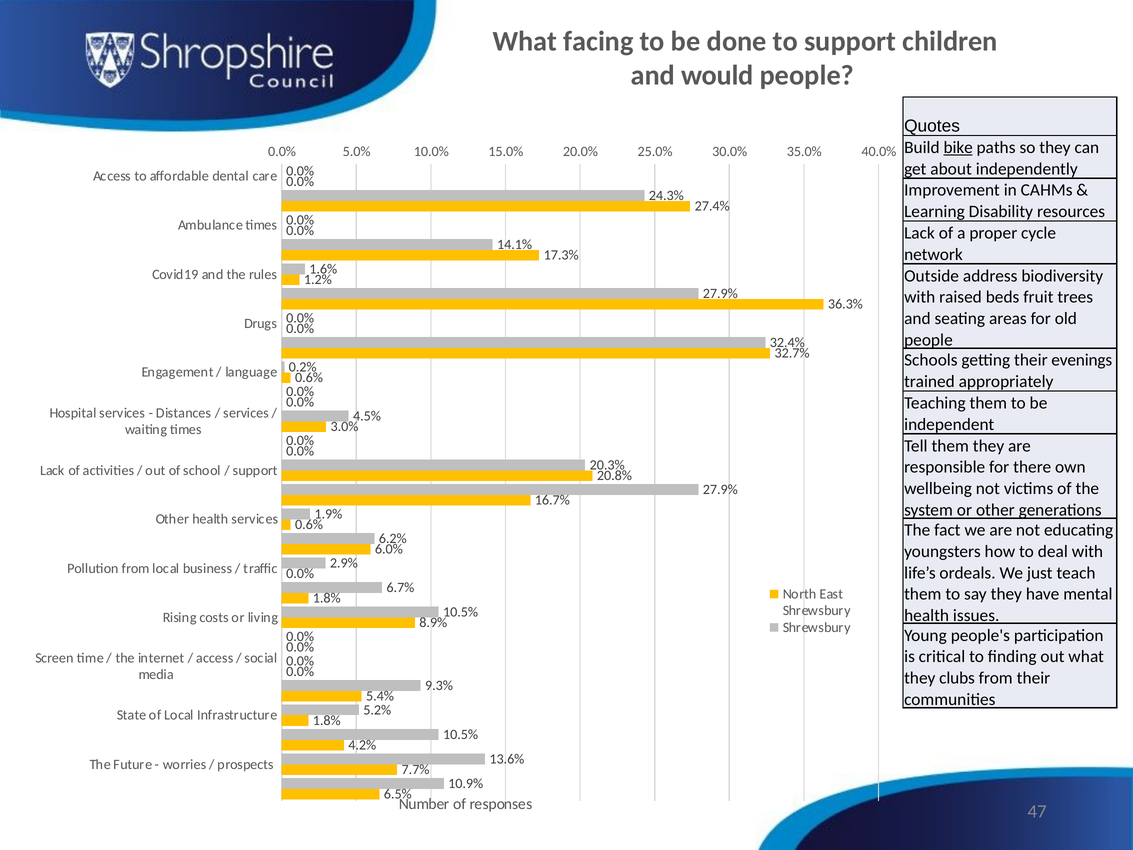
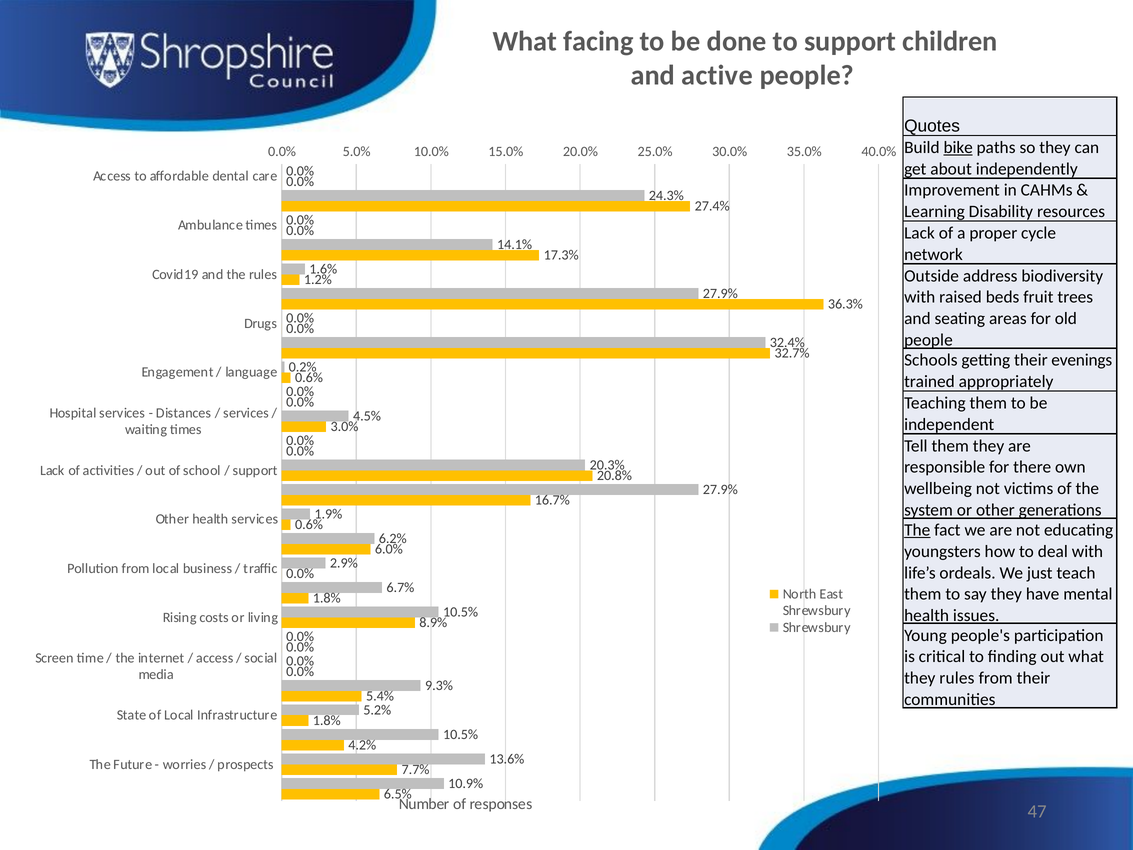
would: would -> active (717, 75)
The underline: none -> present (917, 530)
they clubs: clubs -> rules (957, 678)
